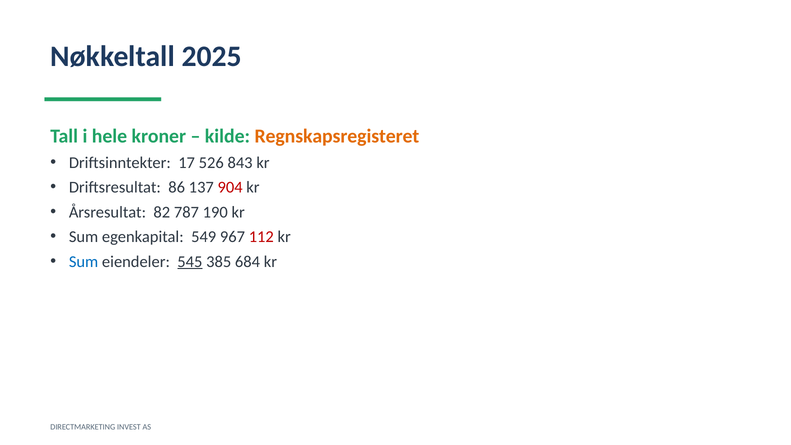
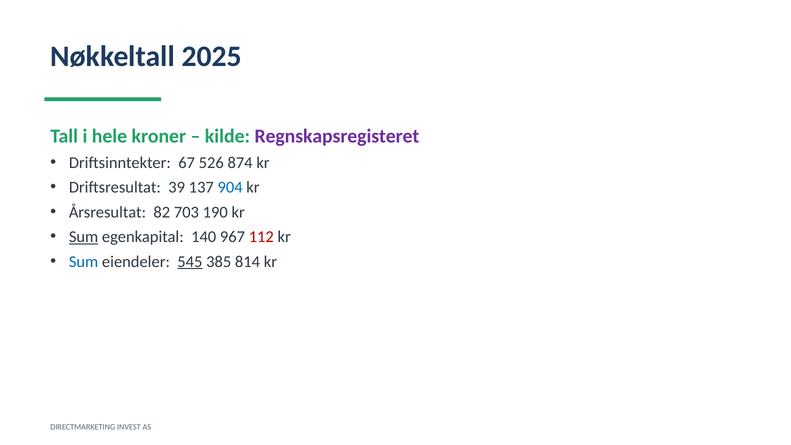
Regnskapsregisteret colour: orange -> purple (337, 136)
17: 17 -> 67 (187, 163)
843: 843 -> 874 (240, 163)
86: 86 -> 39 (177, 187)
904 colour: red -> blue (230, 187)
787: 787 -> 703 (186, 212)
Sum underline: none -> present (84, 237)
549: 549 -> 140 (204, 237)
684: 684 -> 814 (247, 262)
